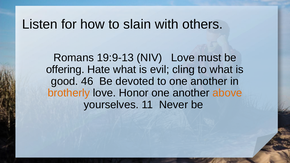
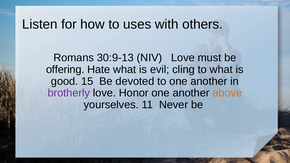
slain: slain -> uses (137, 24)
19:9-13: 19:9-13 -> 30:9-13 (115, 58)
46: 46 -> 15 (87, 81)
brotherly colour: orange -> purple (69, 93)
